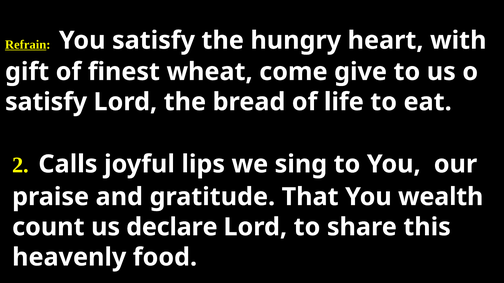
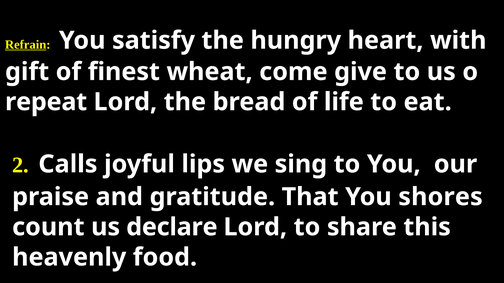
satisfy: satisfy -> repeat (46, 102)
wealth: wealth -> shores (440, 197)
